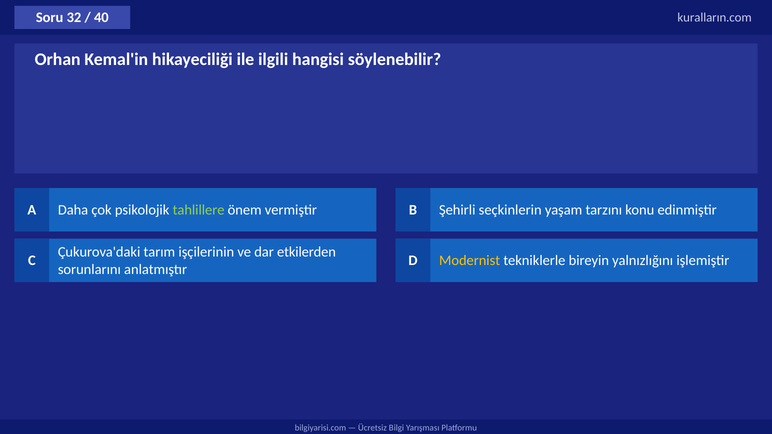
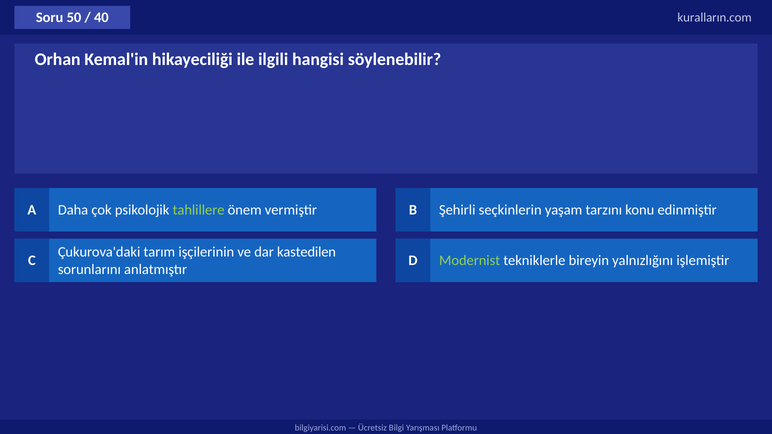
32: 32 -> 50 (74, 18)
etkilerden: etkilerden -> kastedilen (306, 252)
Modernist colour: yellow -> light green (470, 261)
